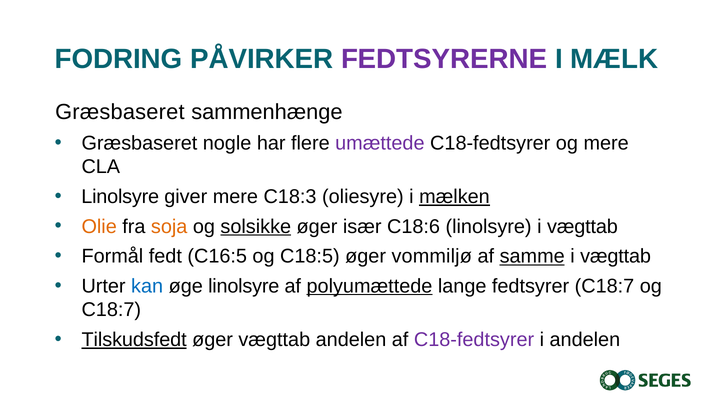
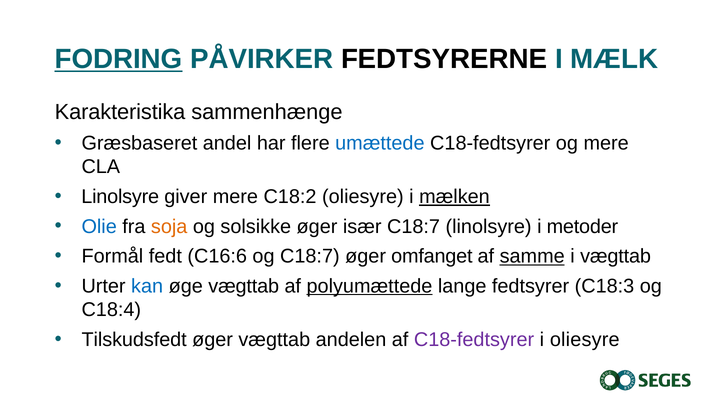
FODRING underline: none -> present (119, 59)
FEDTSYRERNE colour: purple -> black (444, 59)
Græsbaseret: Græsbaseret -> Karakteristika (120, 112)
nogle: nogle -> andel (227, 143)
umættede colour: purple -> blue (380, 143)
C18:3: C18:3 -> C18:2 (290, 197)
Olie colour: orange -> blue (99, 226)
solsikke underline: present -> none (256, 226)
især C18:6: C18:6 -> C18:7 (414, 226)
linolsyre i vægttab: vægttab -> metoder (582, 226)
C16:5: C16:5 -> C16:6 (217, 256)
og C18:5: C18:5 -> C18:7 (310, 256)
vommiljø: vommiljø -> omfanget (432, 256)
øge linolsyre: linolsyre -> vægttab (244, 286)
fedtsyrer C18:7: C18:7 -> C18:3 (604, 286)
C18:7: C18:7 -> C18:4 (111, 310)
Tilskudsfedt underline: present -> none (134, 339)
i andelen: andelen -> oliesyre (585, 339)
